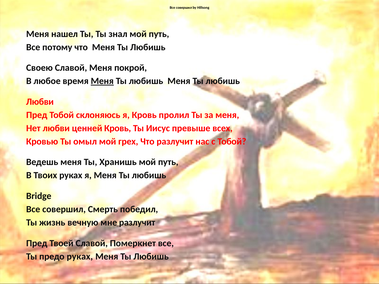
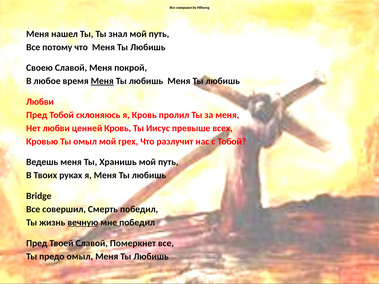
вечную underline: none -> present (83, 223)
мне разлучит: разлучит -> победил (137, 223)
предо руках: руках -> омыл (80, 257)
